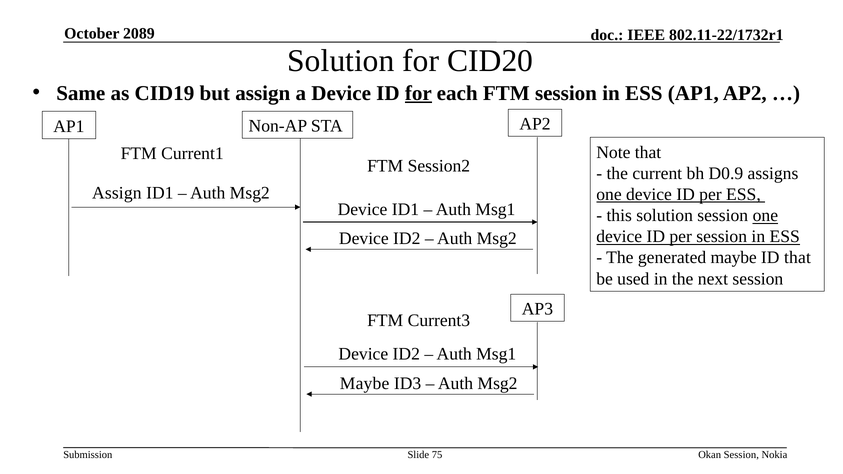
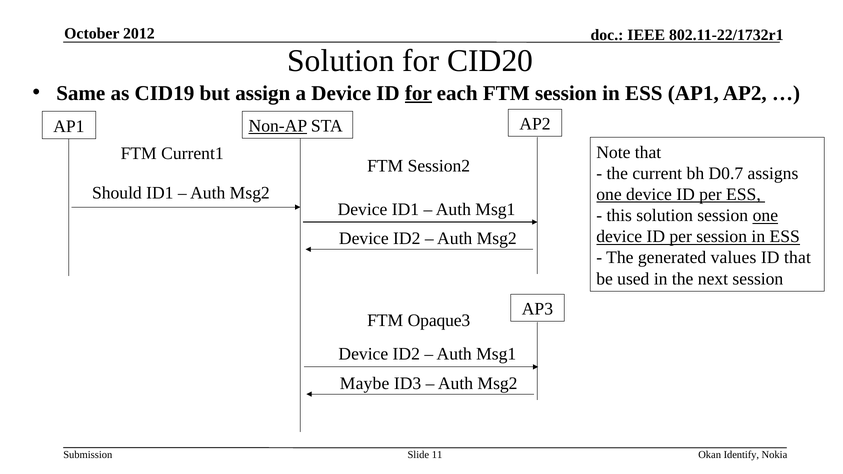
2089: 2089 -> 2012 (139, 34)
Non-AP underline: none -> present (278, 126)
D0.9: D0.9 -> D0.7 (726, 173)
Assign: Assign -> Should (117, 193)
generated maybe: maybe -> values (733, 258)
Current3: Current3 -> Opaque3 (439, 320)
75: 75 -> 11 (437, 455)
Okan Session: Session -> Identify (741, 455)
